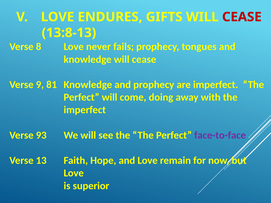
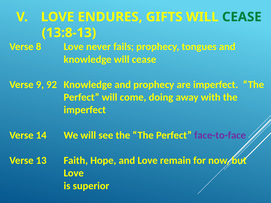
CEASE colour: red -> green (242, 17)
81: 81 -> 92 (52, 85)
93: 93 -> 14 (41, 135)
